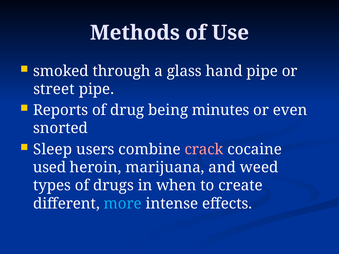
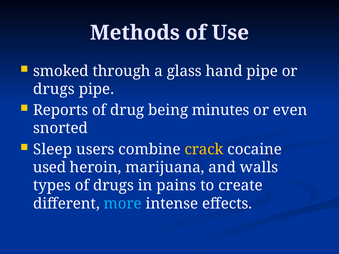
street: street -> drugs (54, 89)
crack colour: pink -> yellow (204, 149)
weed: weed -> walls (259, 168)
when: when -> pains (176, 186)
